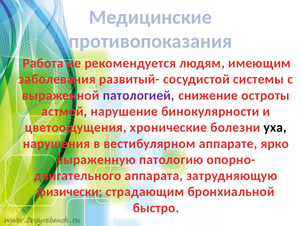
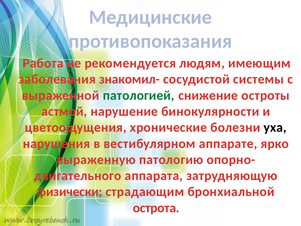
развитый-: развитый- -> знакомил- (129, 79)
патологией colour: purple -> green (139, 95)
быстро: быстро -> острота (156, 208)
